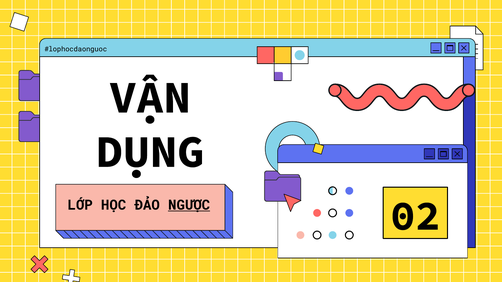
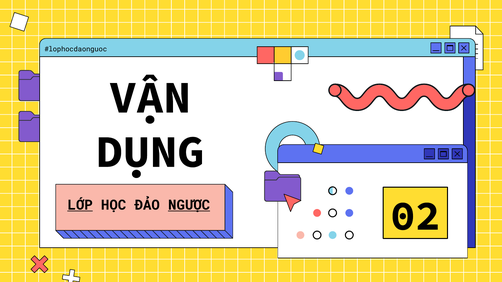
LỚP underline: none -> present (80, 205)
